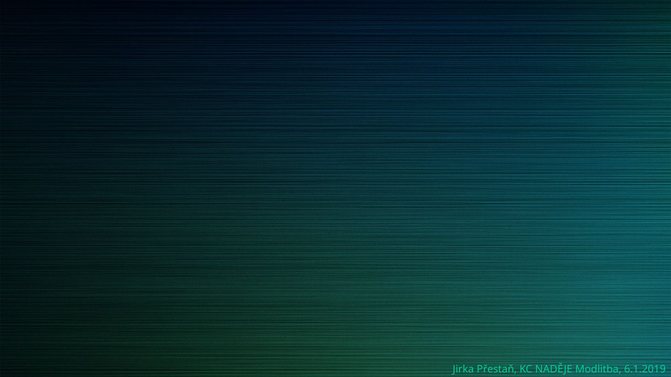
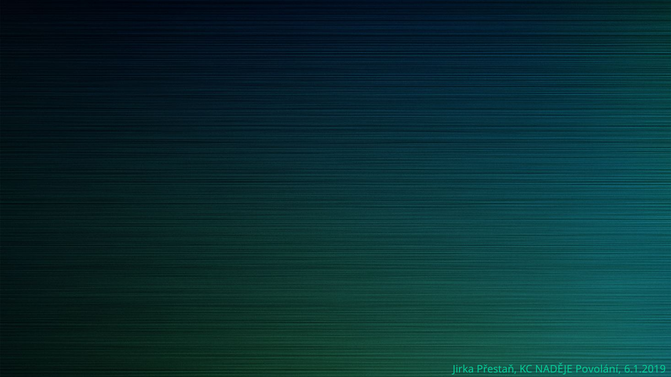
Modlitba: Modlitba -> Povolání (598, 370)
